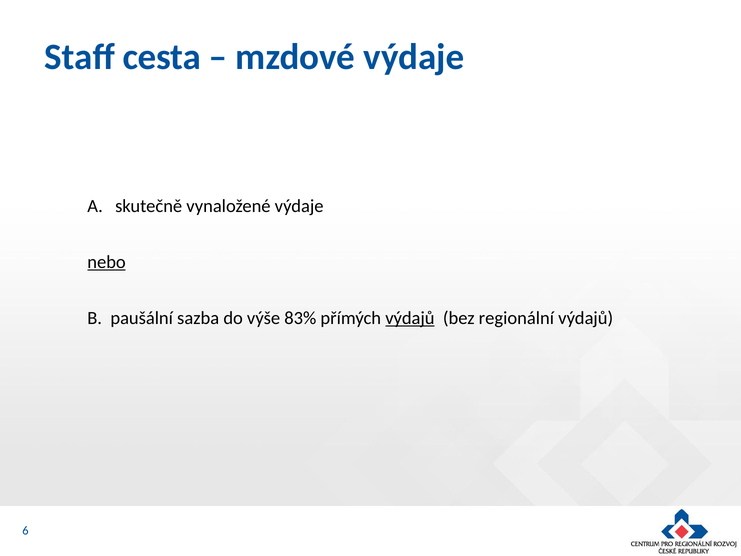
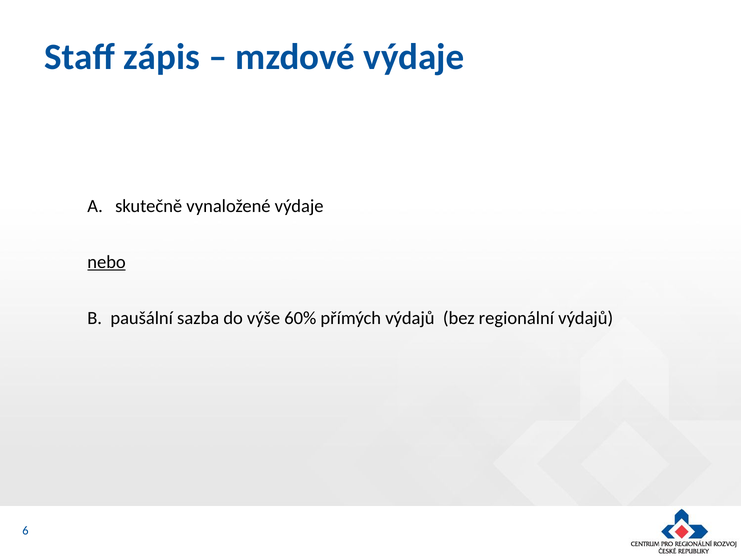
cesta: cesta -> zápis (162, 57)
83%: 83% -> 60% (300, 318)
výdajů underline: present -> none (410, 318)
